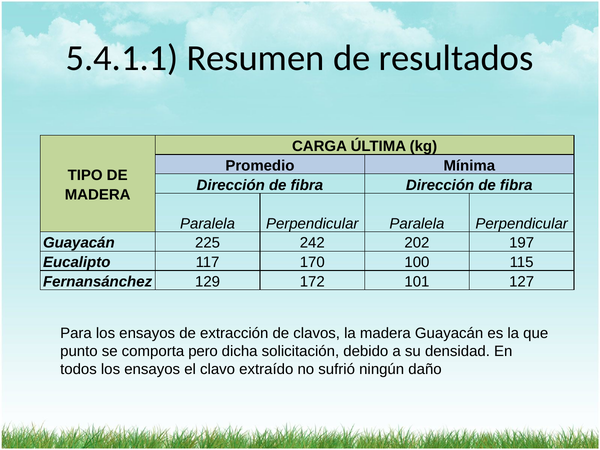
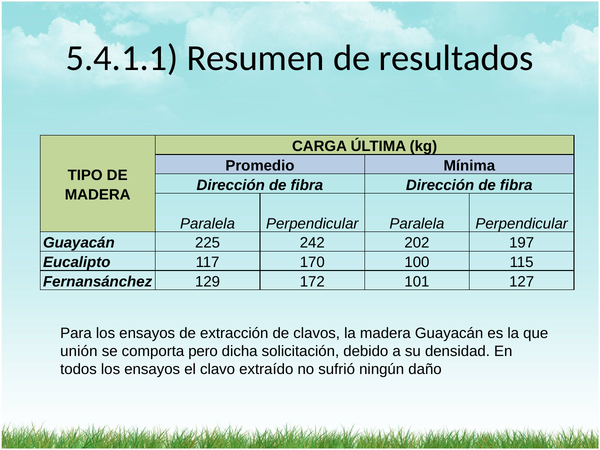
punto: punto -> unión (79, 351)
